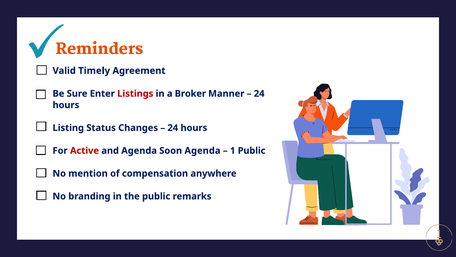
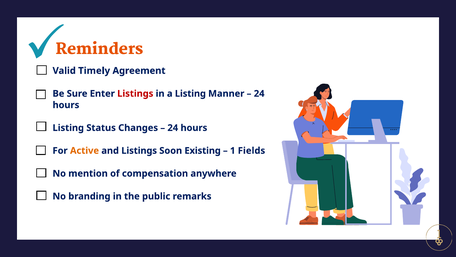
a Broker: Broker -> Listing (190, 93)
Active colour: red -> orange (85, 150)
and Agenda: Agenda -> Listings (139, 150)
Soon Agenda: Agenda -> Existing (203, 150)
1 Public: Public -> Fields (251, 150)
